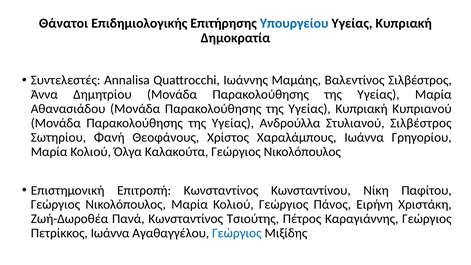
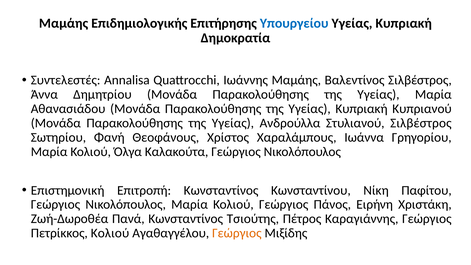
Θάνατοι: Θάνατοι -> Μαμάης (64, 23)
Πετρίκκος Ιωάννα: Ιωάννα -> Κολιού (110, 233)
Γεώργιος colour: blue -> orange (237, 233)
